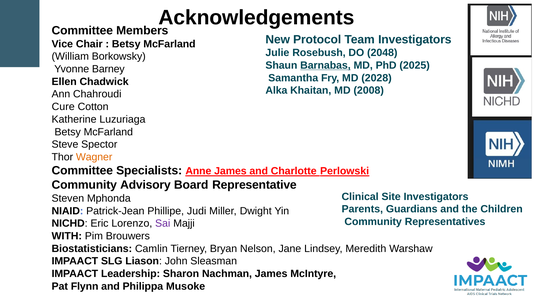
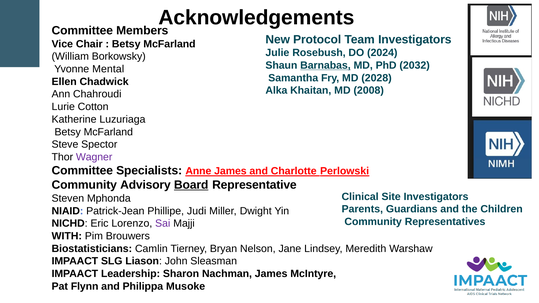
2048: 2048 -> 2024 (382, 53)
2025: 2025 -> 2032 (415, 65)
Barney: Barney -> Mental (108, 69)
Cure: Cure -> Lurie (63, 107)
Wagner colour: orange -> purple (94, 157)
Board underline: none -> present (191, 185)
